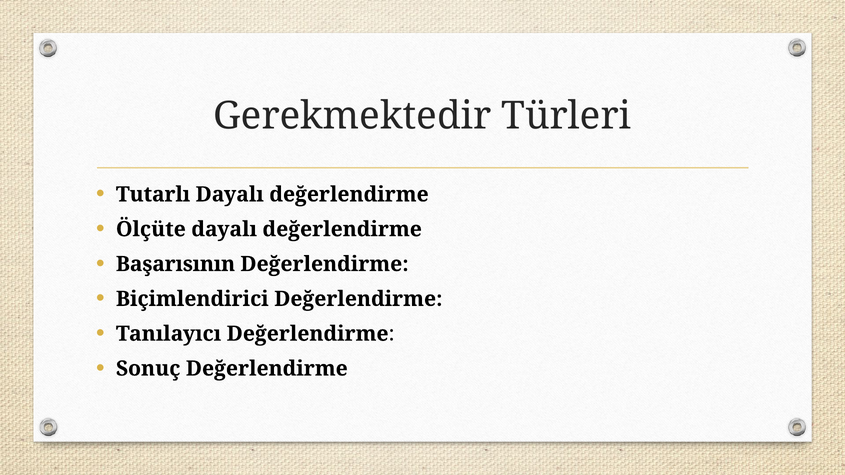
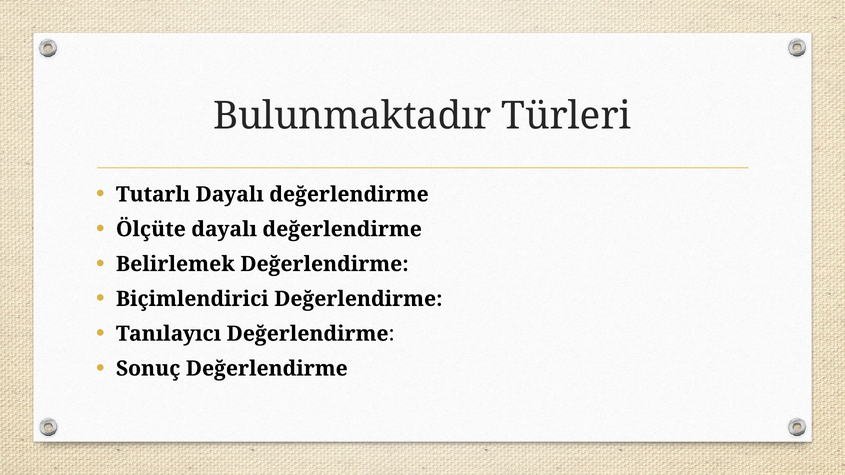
Gerekmektedir: Gerekmektedir -> Bulunmaktadır (352, 116)
Başarısının: Başarısının -> Belirlemek (175, 264)
